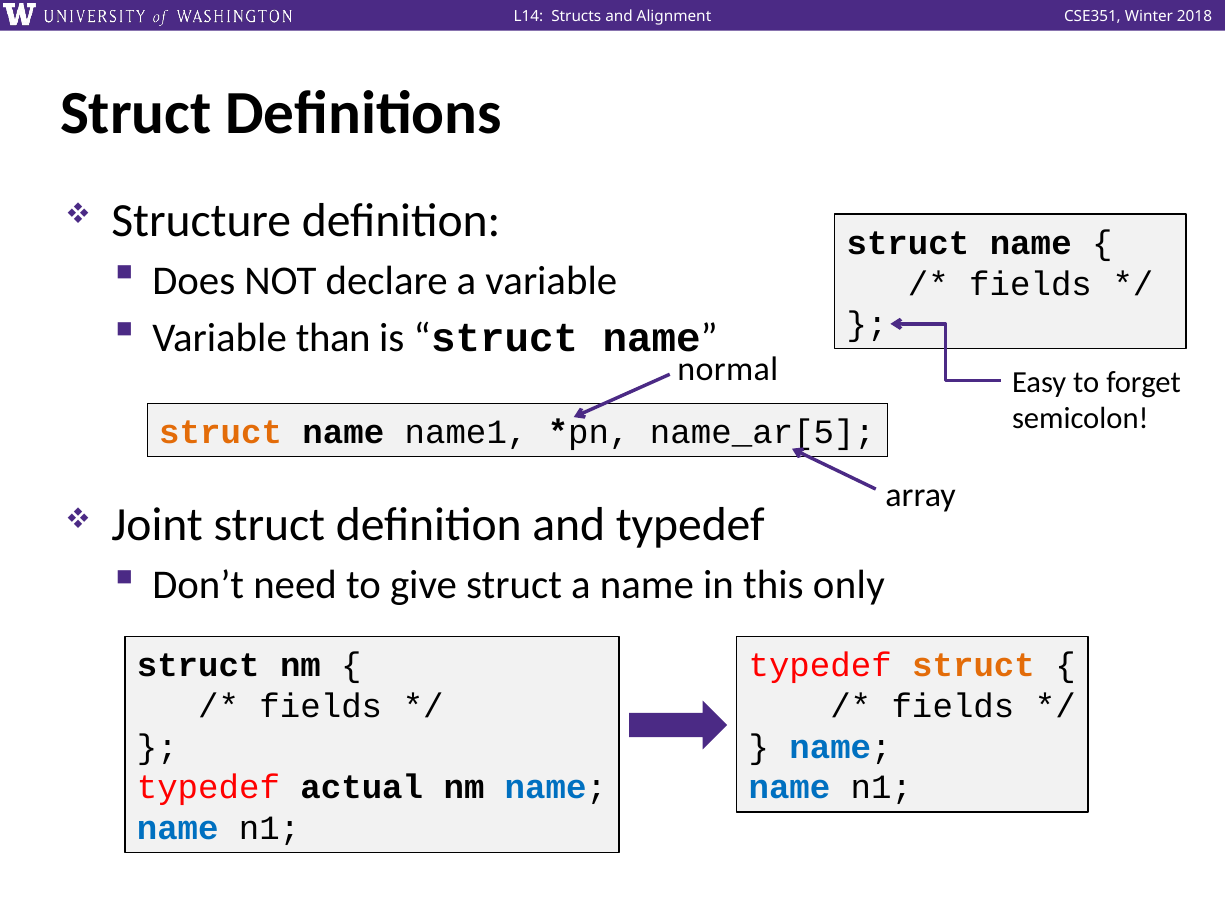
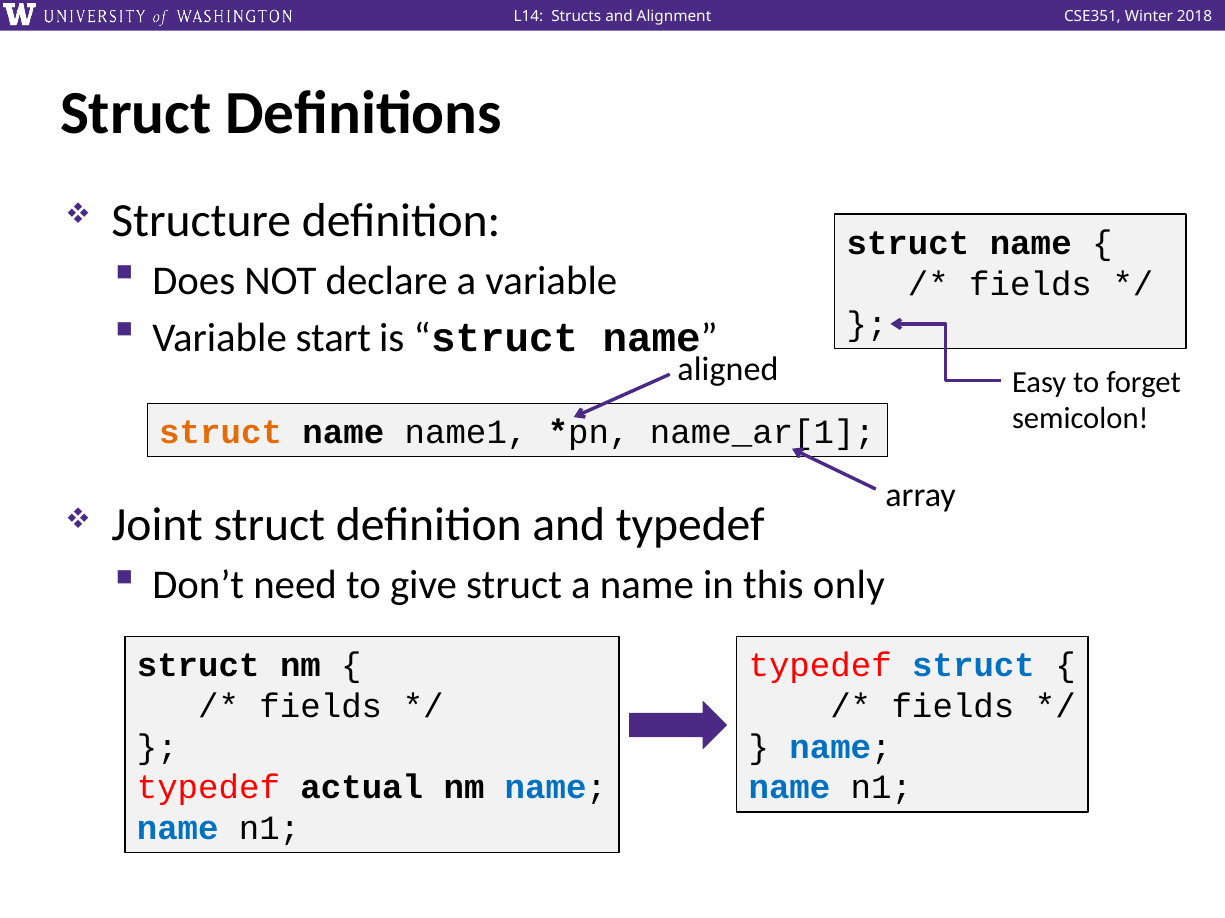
than: than -> start (333, 338)
normal: normal -> aligned (728, 370)
name_ar[5: name_ar[5 -> name_ar[1 (763, 433)
struct colour: orange -> blue (974, 666)
